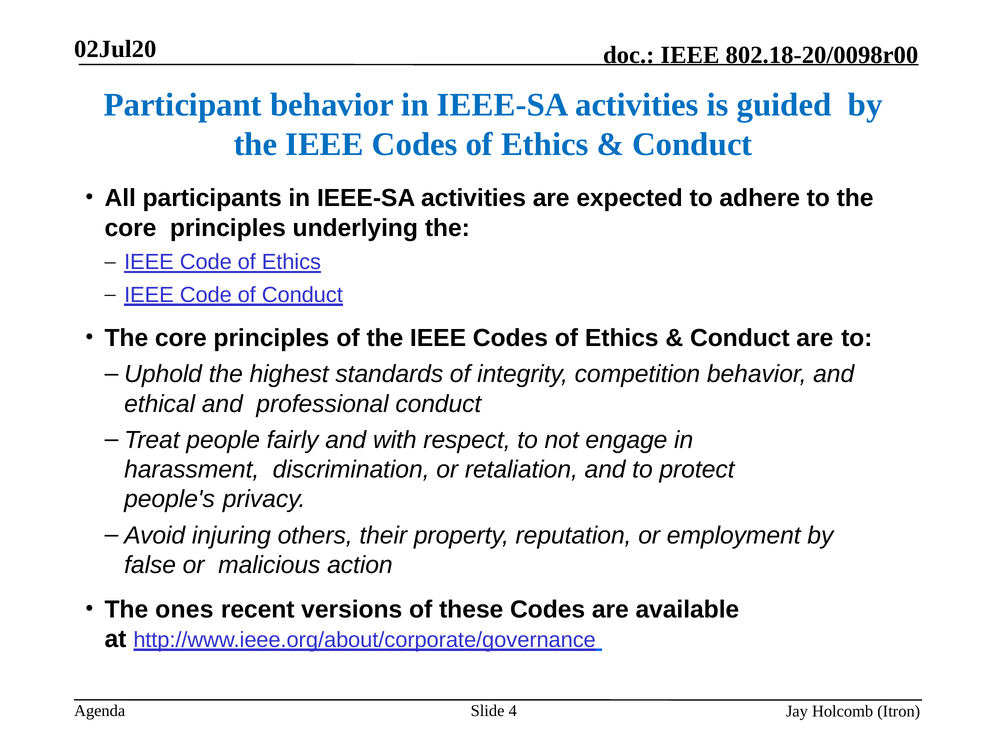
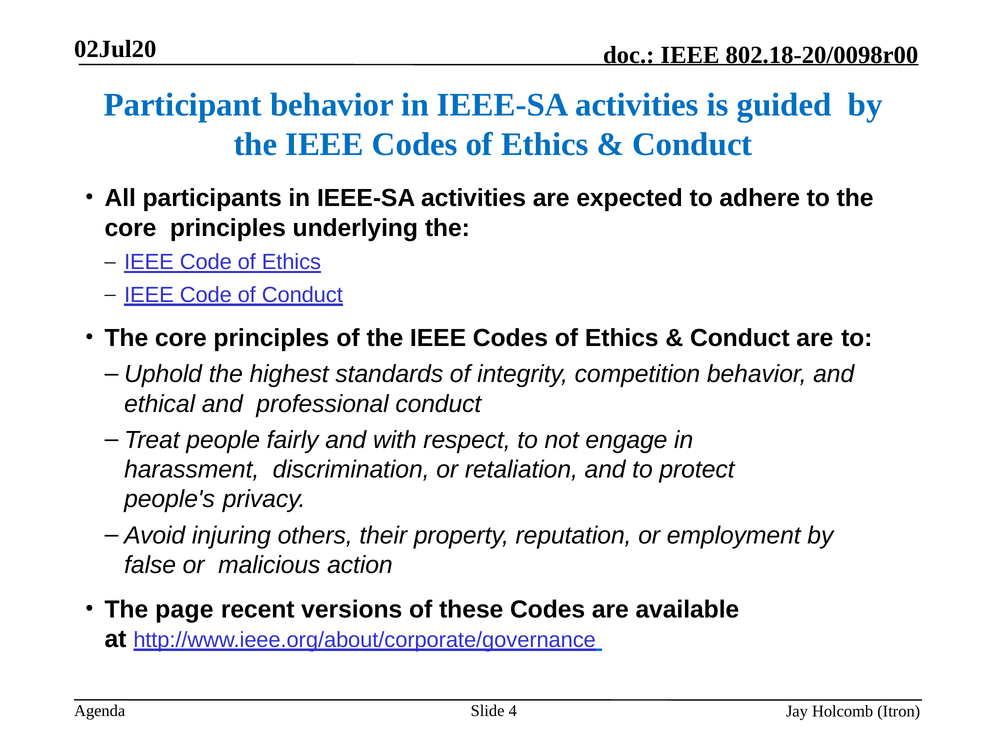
ones: ones -> page (184, 610)
